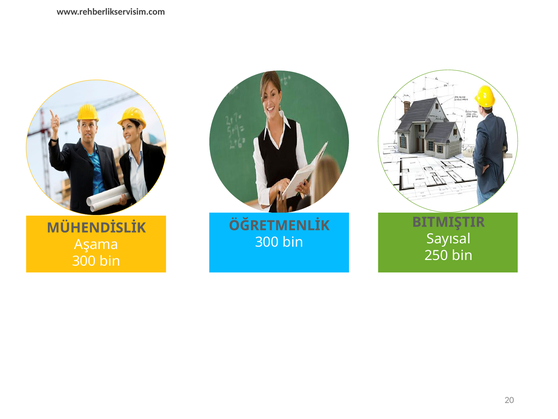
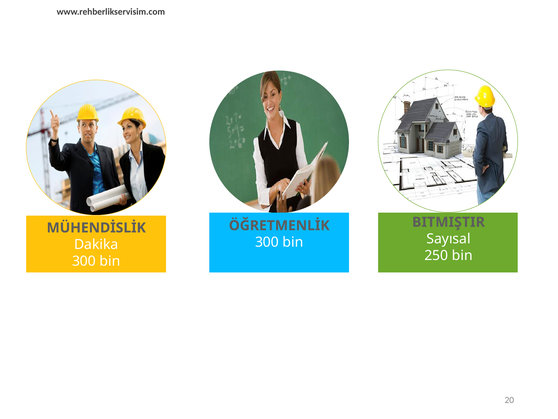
Aşama: Aşama -> Dakika (96, 244)
